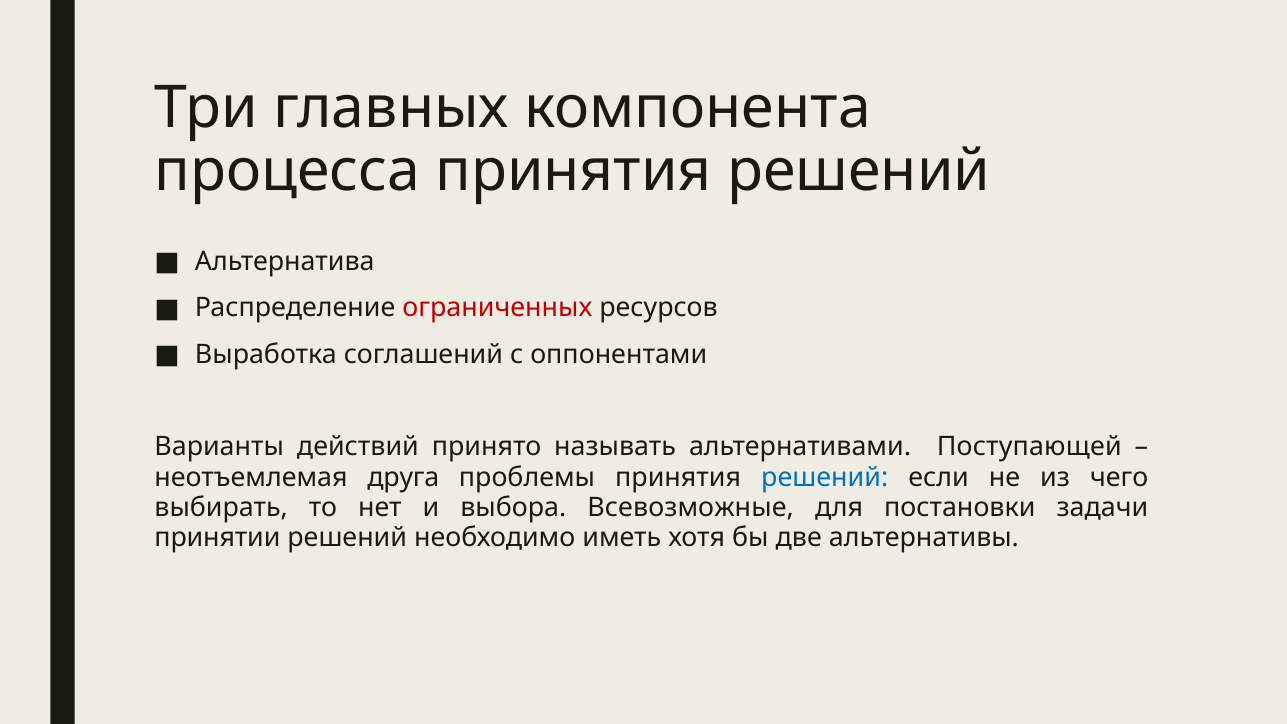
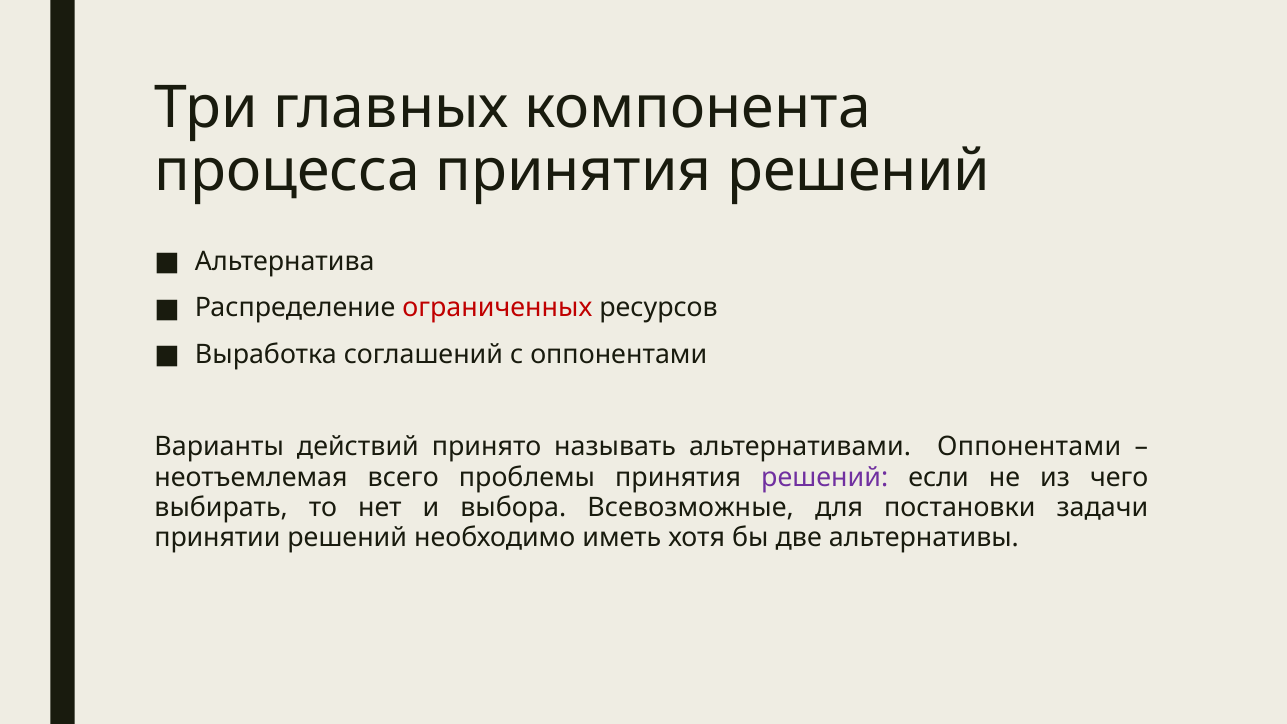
альтернативами Поступающей: Поступающей -> Оппонентами (1029, 447)
друга: друга -> всего (403, 477)
решений colour: blue -> purple (825, 477)
